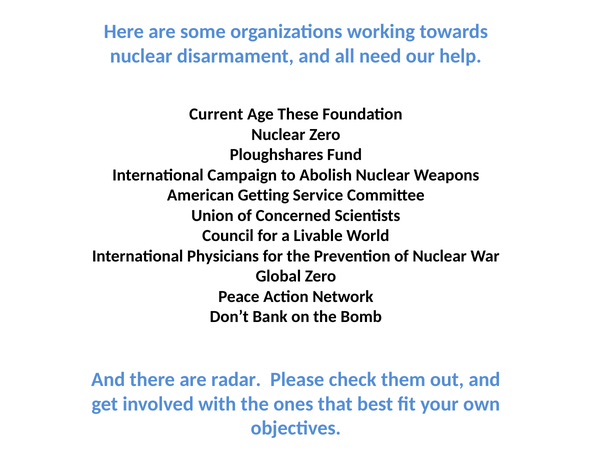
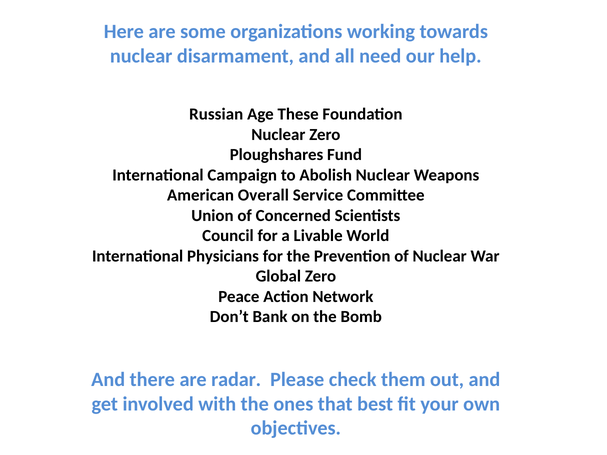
Current: Current -> Russian (216, 114)
Getting: Getting -> Overall (263, 195)
